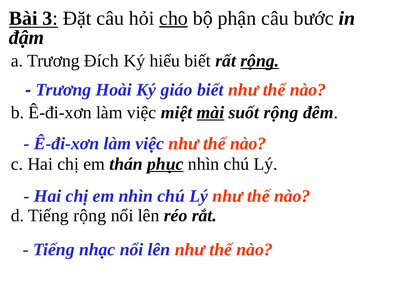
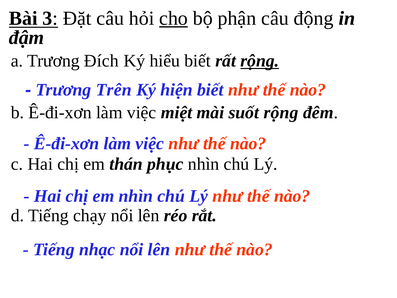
bước: bước -> động (314, 18)
Hoài: Hoài -> Trên (114, 90)
giáo: giáo -> hiện (177, 90)
mài underline: present -> none (210, 112)
phục underline: present -> none (165, 164)
Tiếng rộng: rộng -> chạy (90, 215)
